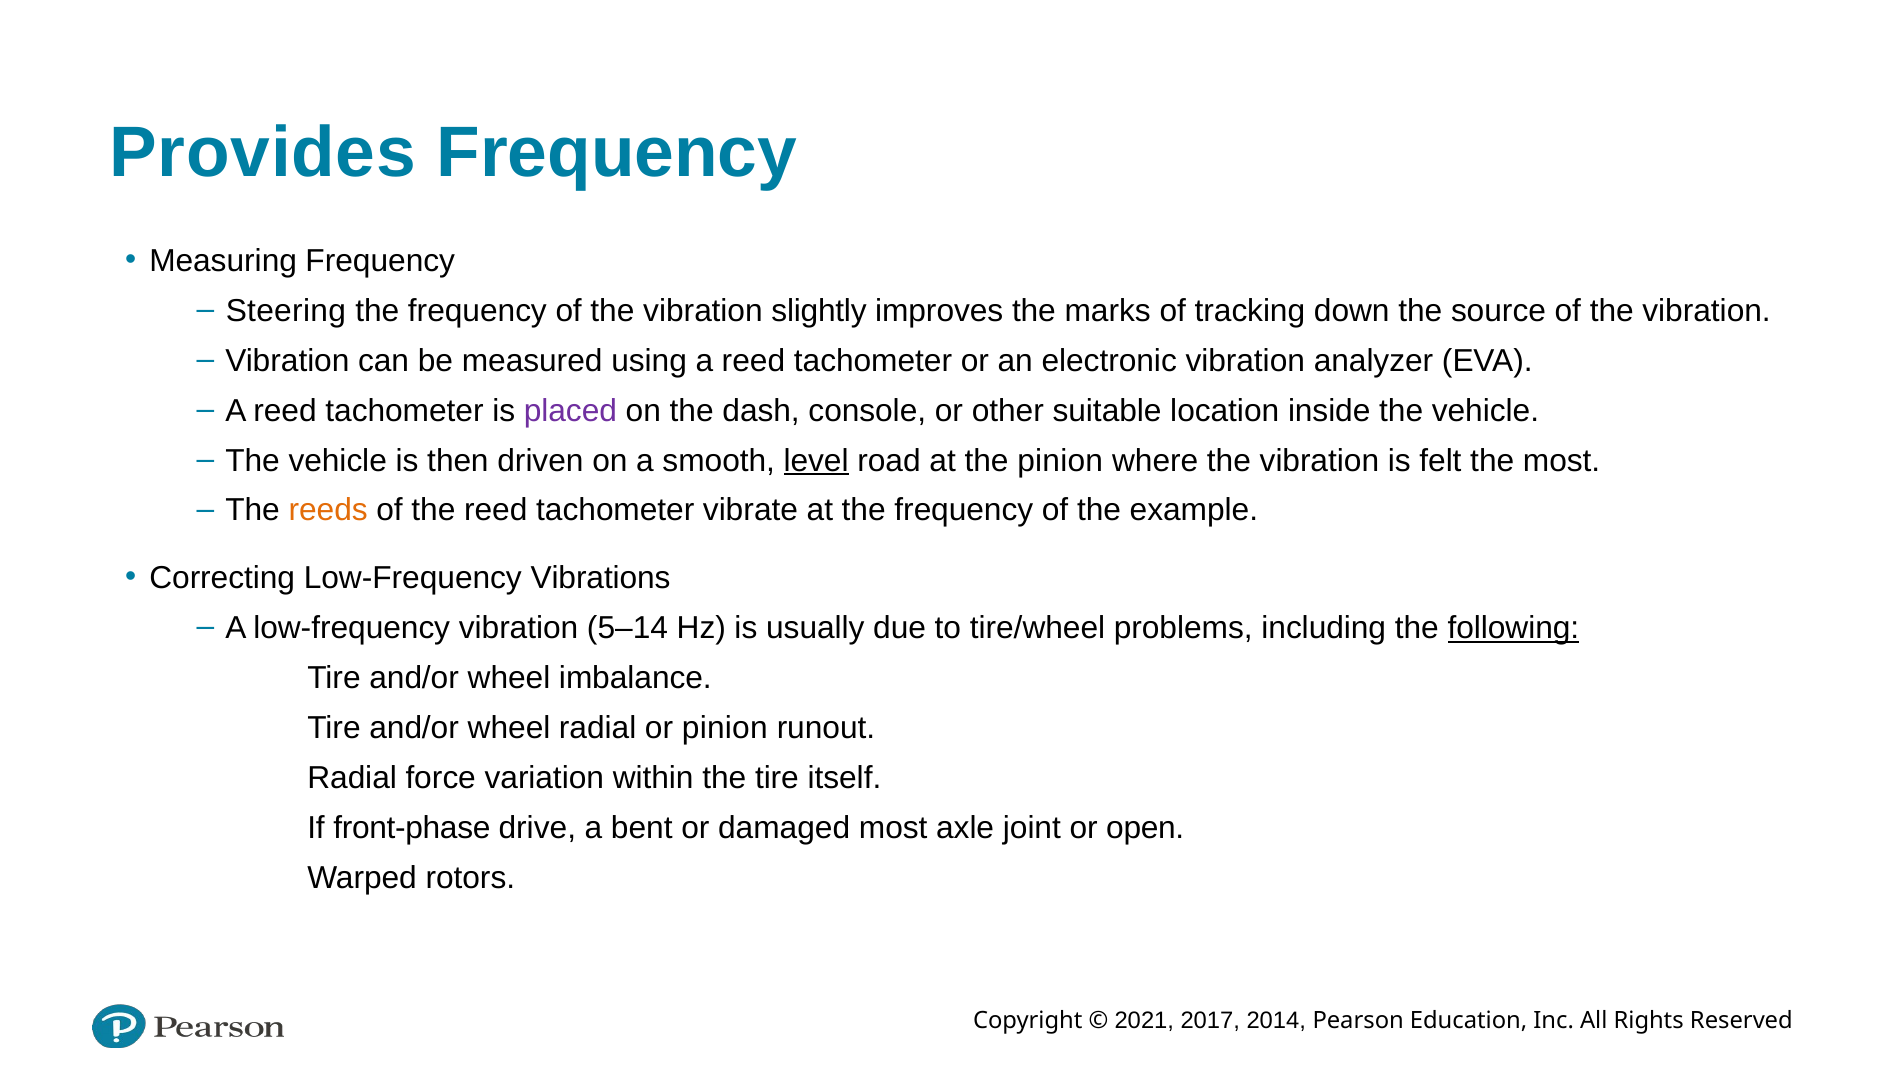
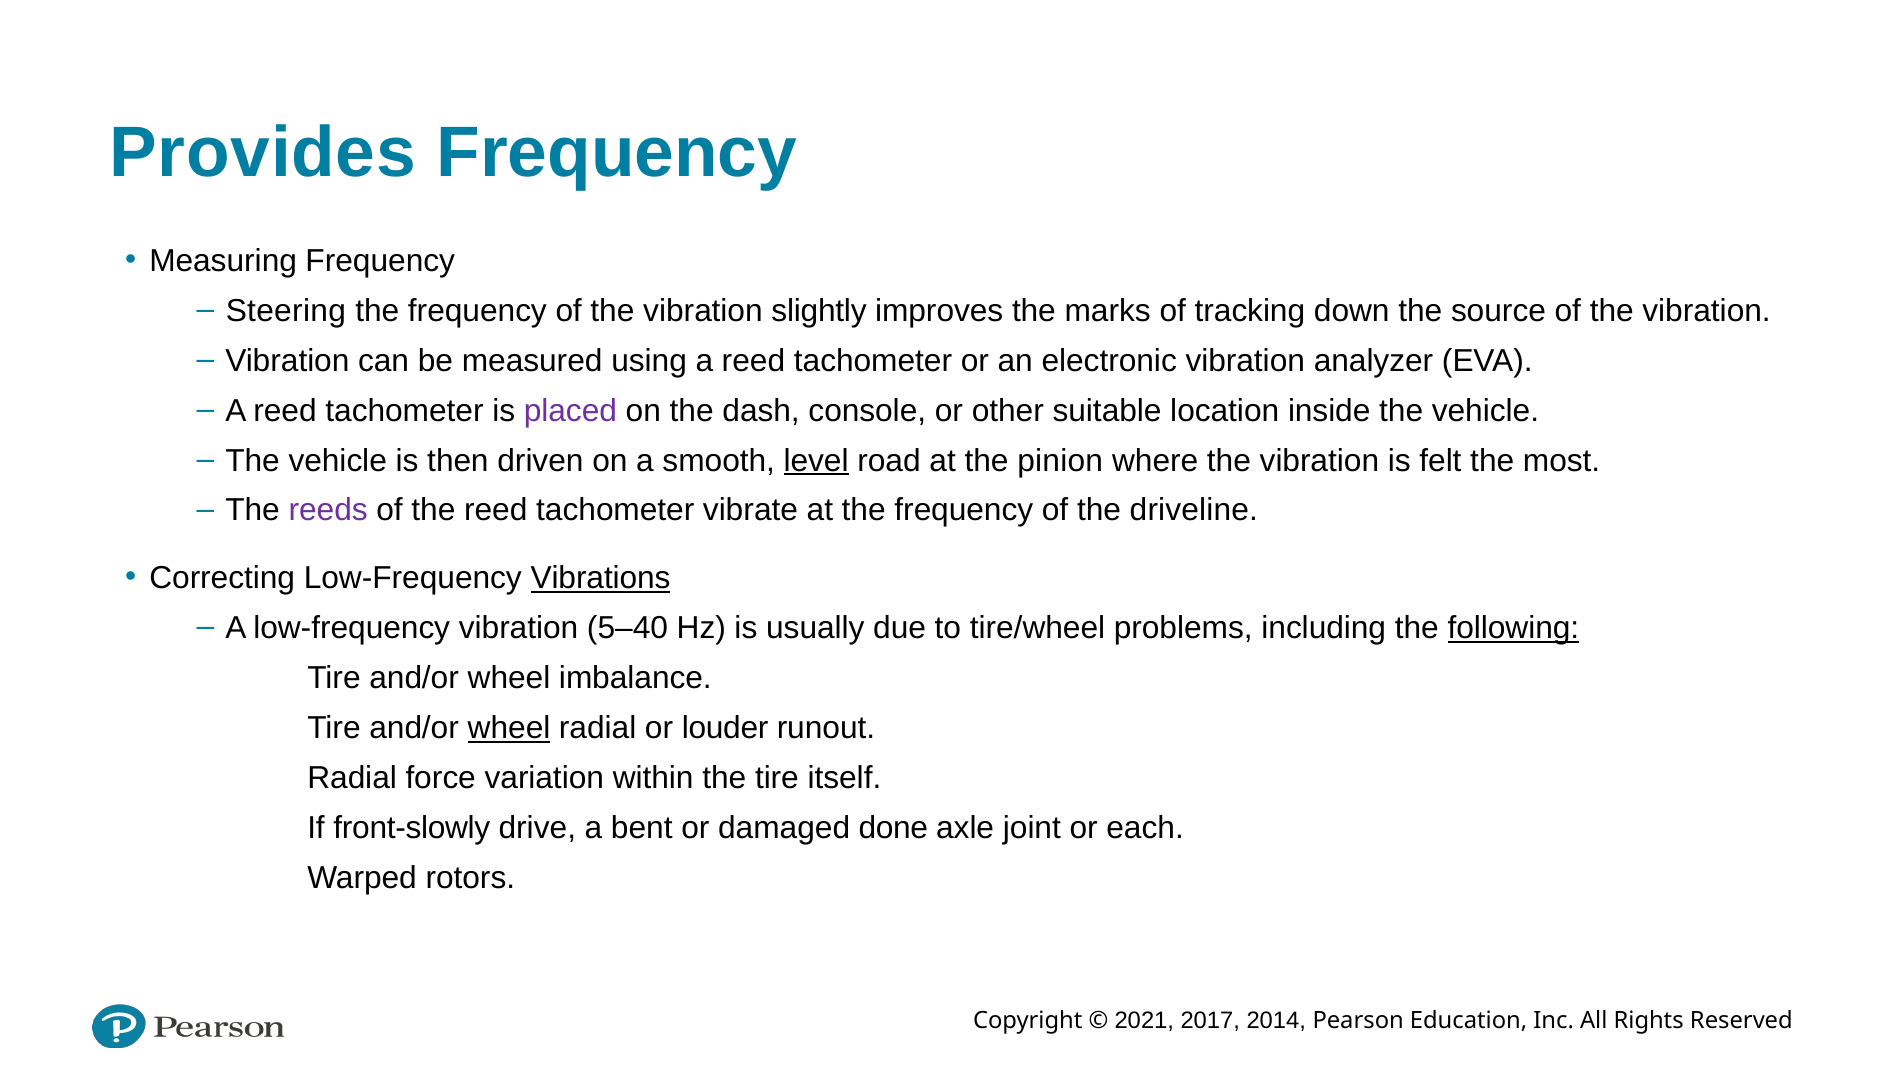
reeds colour: orange -> purple (328, 510)
example: example -> driveline (1194, 510)
Vibrations underline: none -> present (601, 578)
5–14: 5–14 -> 5–40 (627, 628)
wheel underline: none -> present (509, 728)
or pinion: pinion -> louder (725, 728)
front-phase: front-phase -> front-slowly (412, 828)
damaged most: most -> done (893, 828)
open: open -> each (1145, 828)
